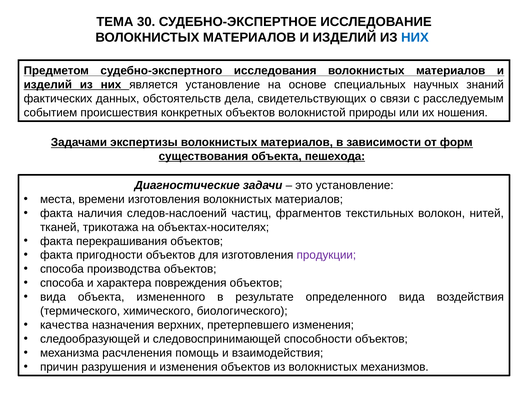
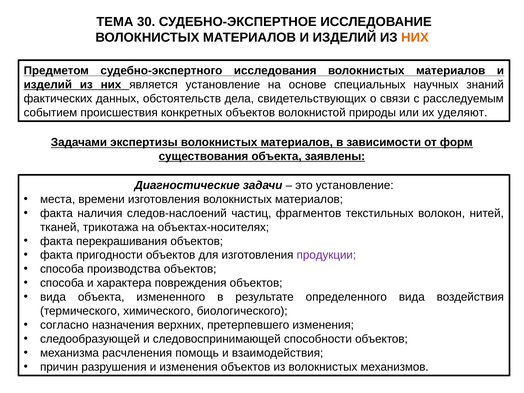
НИХ colour: blue -> orange (415, 38)
ношения: ношения -> уделяют (463, 113)
пешехода: пешехода -> заявлены (335, 156)
качества: качества -> согласно (64, 325)
